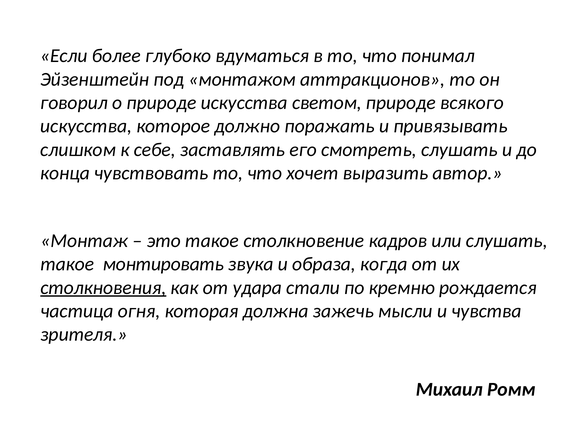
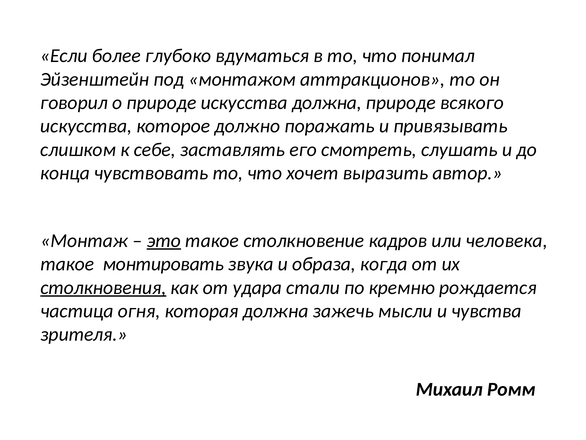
искусства светом: светом -> должна (327, 103)
это underline: none -> present (164, 240)
или слушать: слушать -> человека (507, 240)
